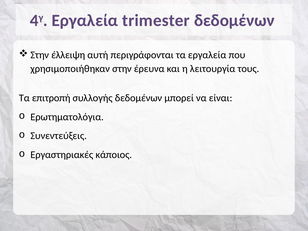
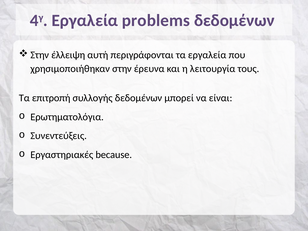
trimester: trimester -> problems (156, 20)
κάποιος: κάποιος -> because (114, 155)
